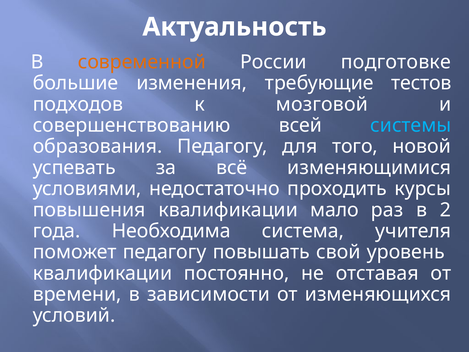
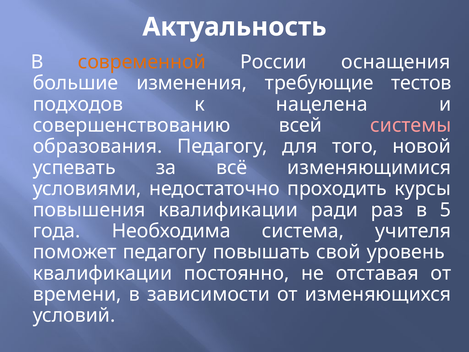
подготовке: подготовке -> оснащения (396, 62)
мозговой: мозговой -> нацелена (322, 104)
системы colour: light blue -> pink (411, 125)
мало: мало -> ради (334, 210)
2: 2 -> 5 (446, 210)
